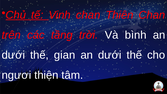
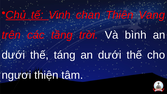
Thiên Chan: Chan -> Vang (152, 15)
gian: gian -> táng (65, 55)
